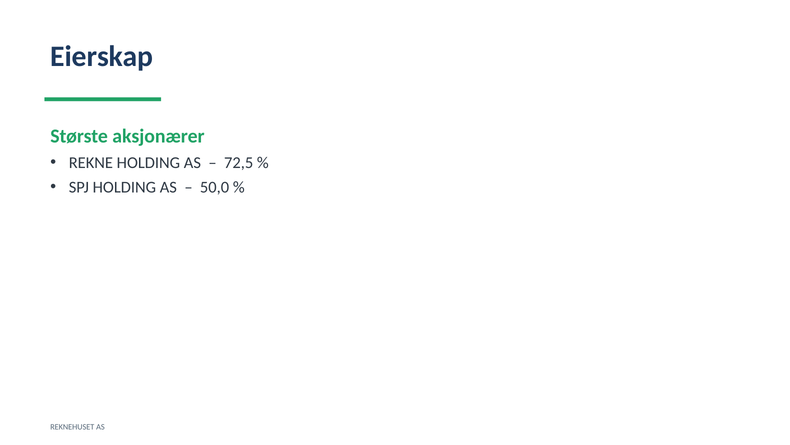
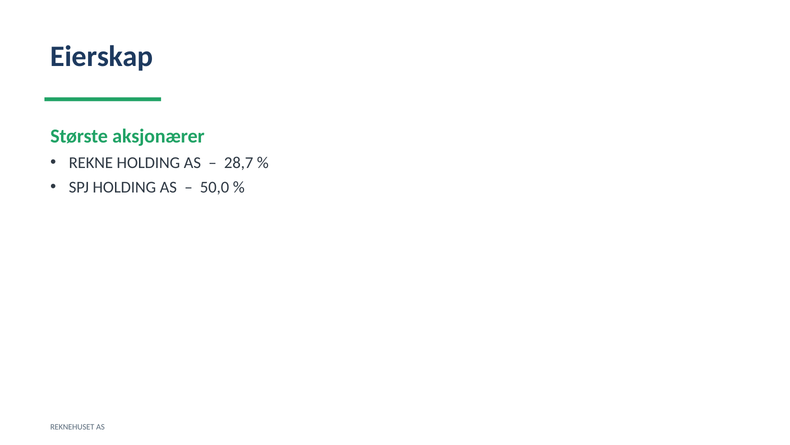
72,5: 72,5 -> 28,7 (239, 162)
